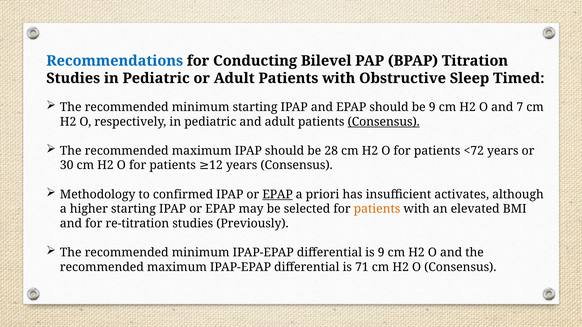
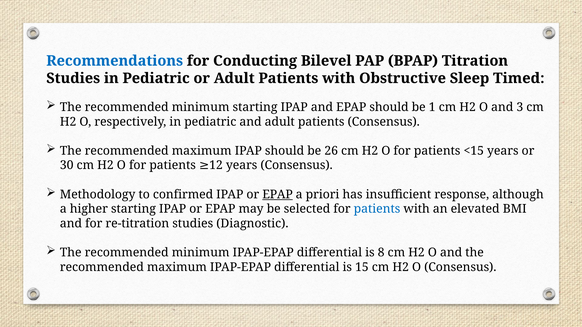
be 9: 9 -> 1 (432, 107)
7: 7 -> 3 (520, 107)
Consensus underline: present -> none (384, 122)
28: 28 -> 26 (331, 151)
<72: <72 -> <15 (474, 151)
activates: activates -> response (462, 195)
patients colour: orange -> blue (377, 209)
Previously: Previously -> Diagnostic (252, 224)
is 9: 9 -> 8 (381, 253)
71: 71 -> 15 (362, 267)
